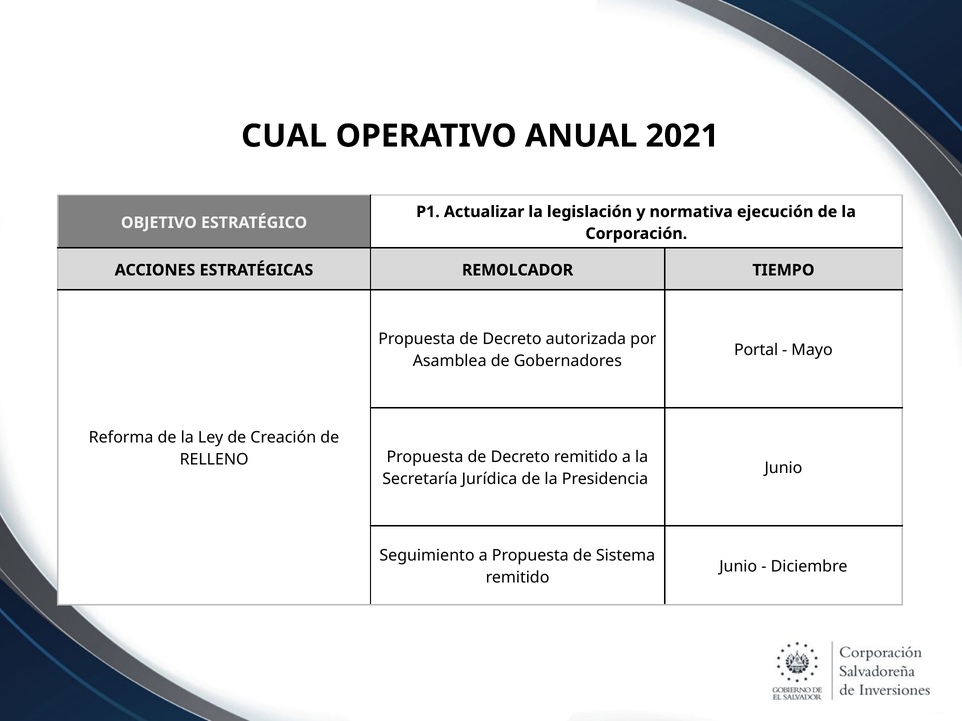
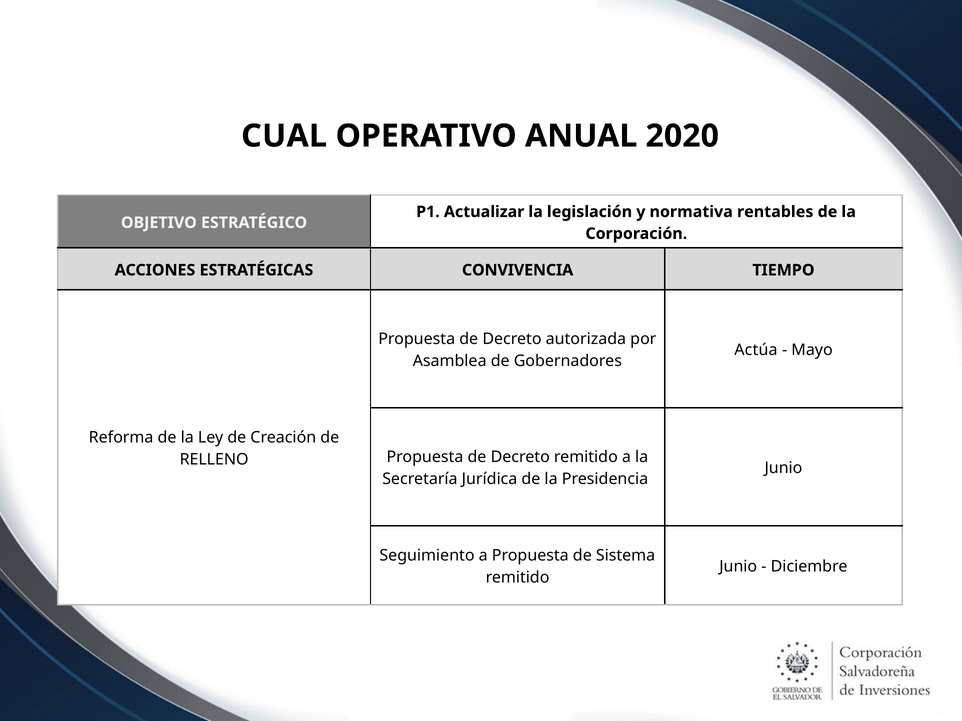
2021: 2021 -> 2020 (682, 136)
ejecución: ejecución -> rentables (775, 212)
REMOLCADOR: REMOLCADOR -> CONVIVENCIA (518, 270)
Portal: Portal -> Actúa (756, 350)
